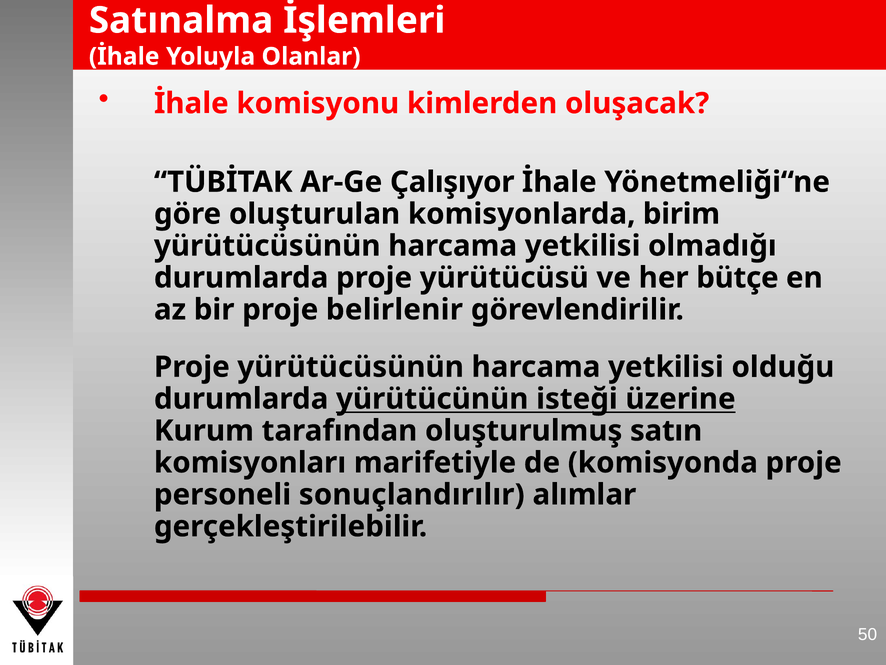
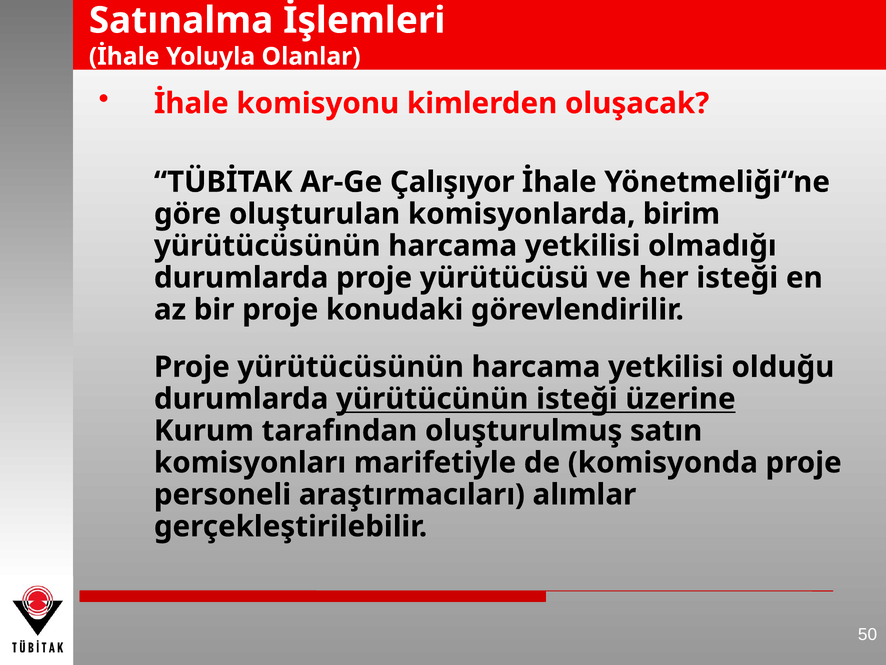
her bütçe: bütçe -> isteği (737, 278)
belirlenir: belirlenir -> konudaki (395, 309)
sonuçlandırılır: sonuçlandırılır -> araştırmacıları (412, 494)
